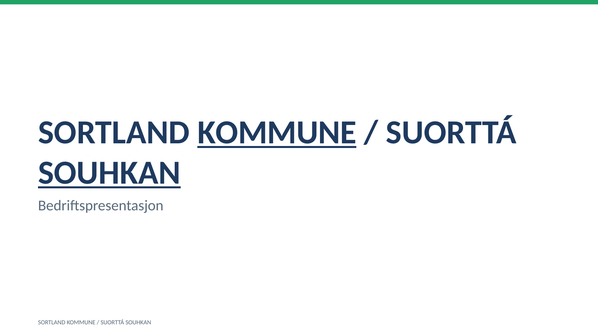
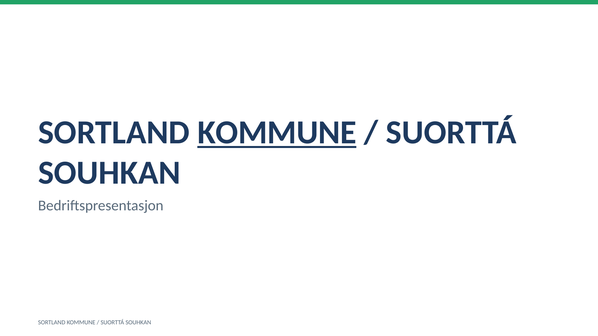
SOUHKAN underline: present -> none (109, 173)
